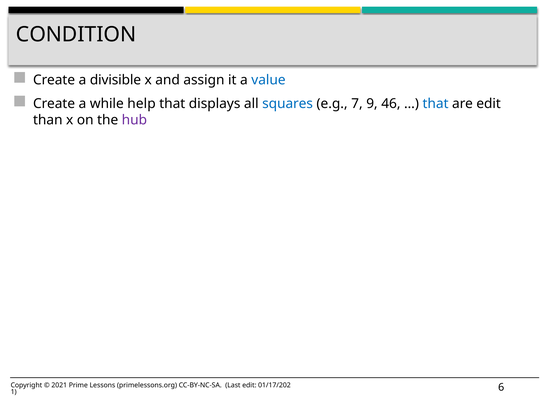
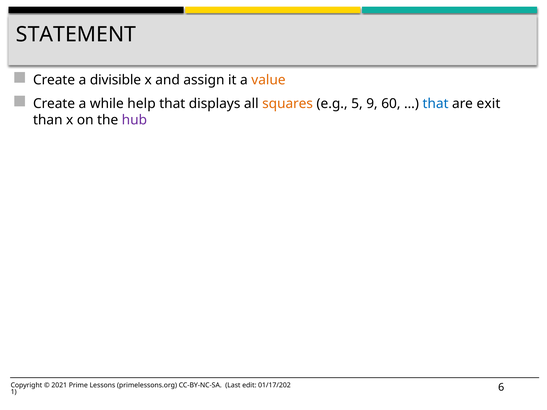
CONDITION: CONDITION -> STATEMENT (76, 35)
value colour: blue -> orange (268, 80)
squares colour: blue -> orange (288, 104)
7: 7 -> 5 (357, 104)
46: 46 -> 60 (391, 104)
are edit: edit -> exit (488, 104)
